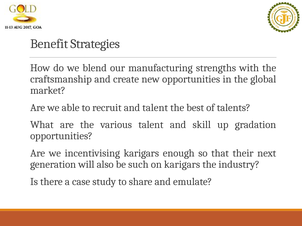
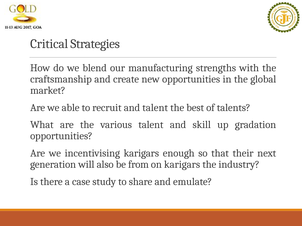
Benefit: Benefit -> Critical (49, 44)
such: such -> from (138, 165)
